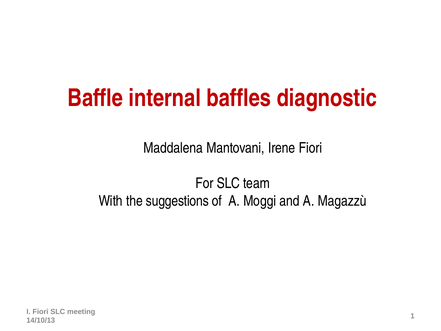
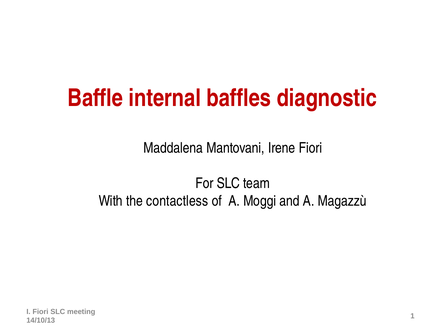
suggestions: suggestions -> contactless (177, 201)
